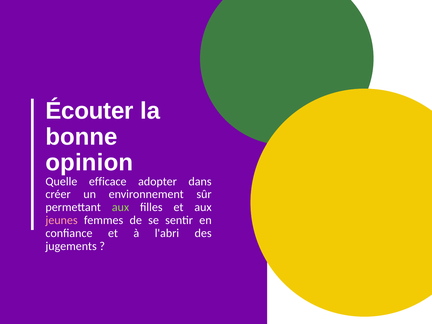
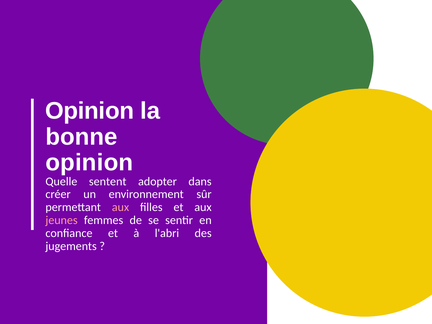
Écouter: Écouter -> Opinion (90, 111)
efficace: efficace -> sentent (108, 181)
aux colour: light green -> pink (121, 207)
